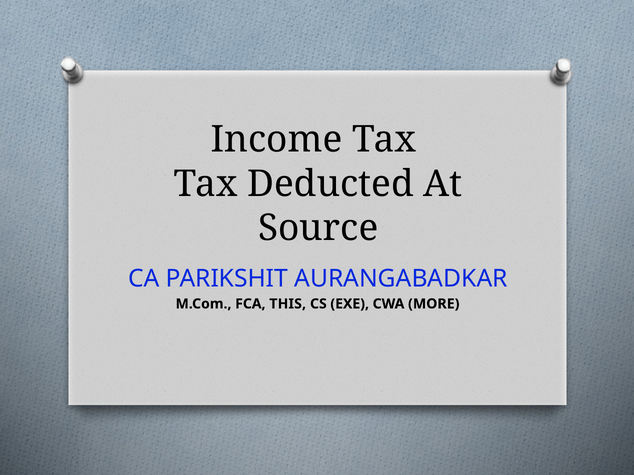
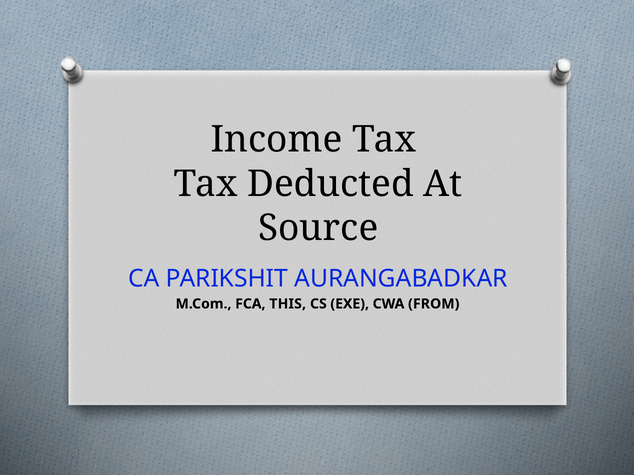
MORE: MORE -> FROM (434, 304)
